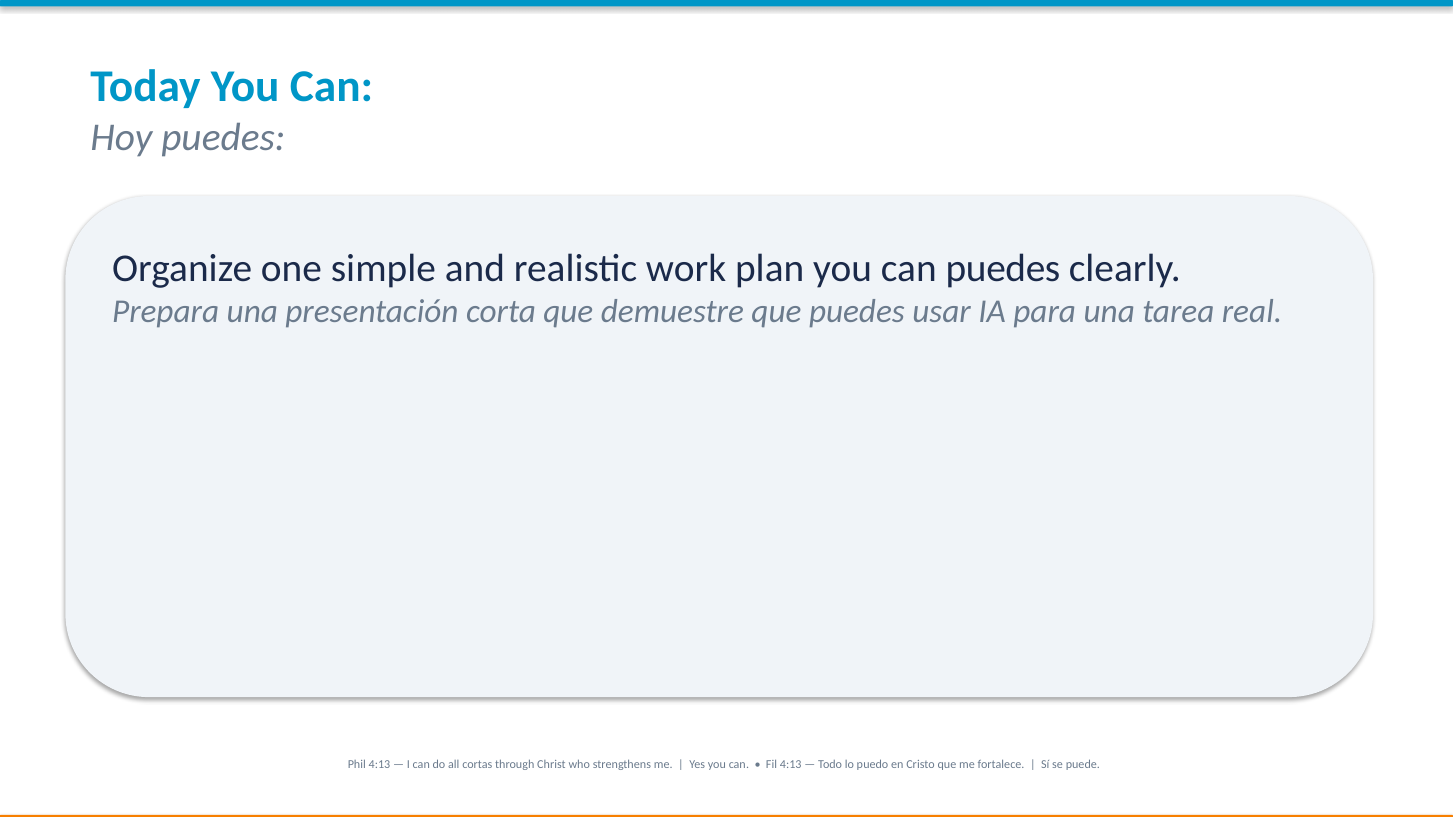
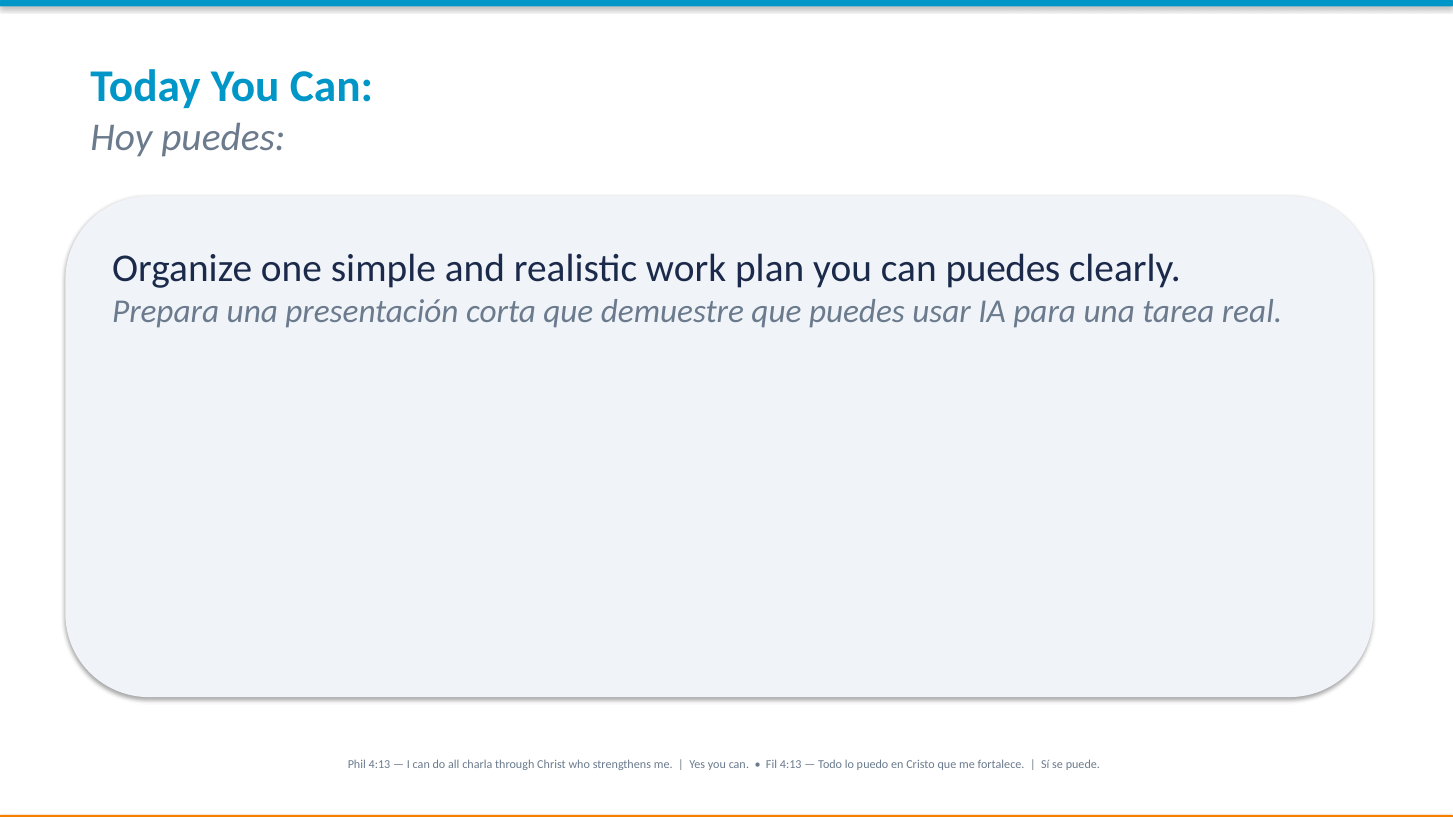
cortas: cortas -> charla (477, 764)
